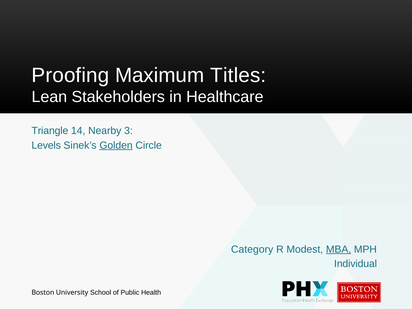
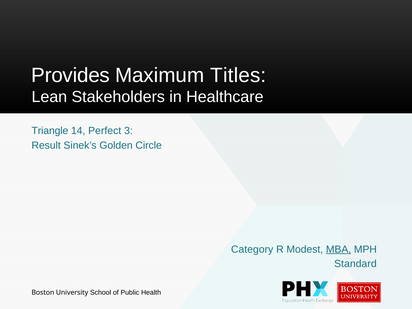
Proofing: Proofing -> Provides (71, 75)
Nearby: Nearby -> Perfect (105, 131)
Levels: Levels -> Result (46, 145)
Golden underline: present -> none (116, 145)
Individual: Individual -> Standard (355, 264)
